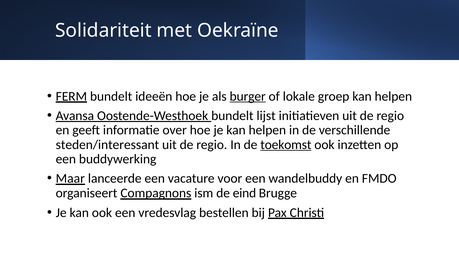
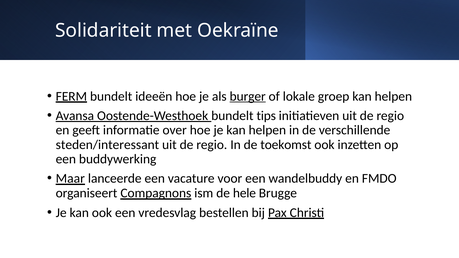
lijst: lijst -> tips (266, 116)
toekomst underline: present -> none (286, 145)
eind: eind -> hele (244, 193)
